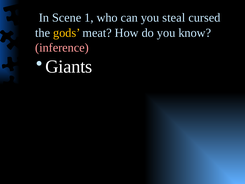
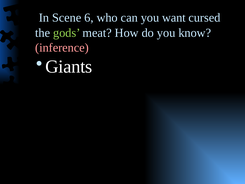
1: 1 -> 6 (89, 18)
steal: steal -> want (174, 18)
gods colour: yellow -> light green (67, 33)
